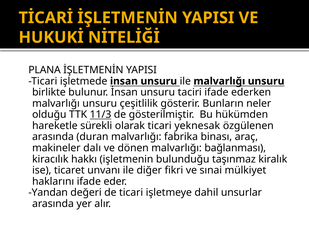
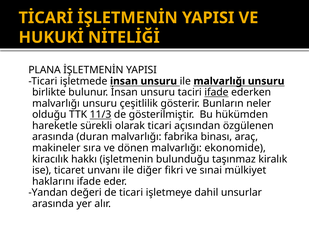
ifade underline: none -> present (216, 92)
yeknesak: yeknesak -> açısından (197, 126)
dalı: dalı -> sıra (92, 148)
bağlanması: bağlanması -> ekonomide (235, 148)
